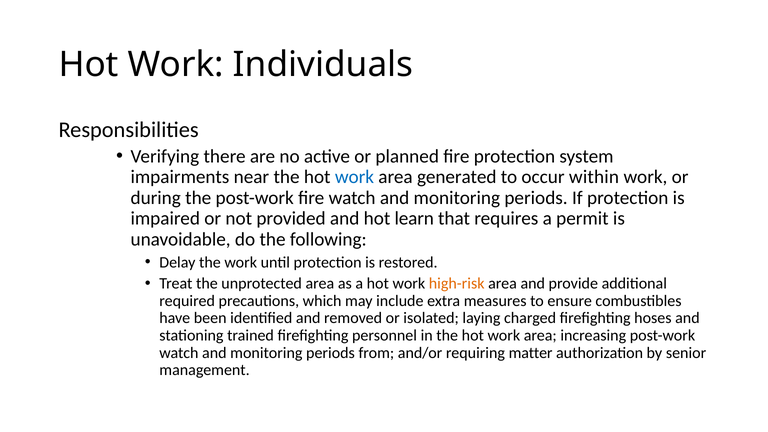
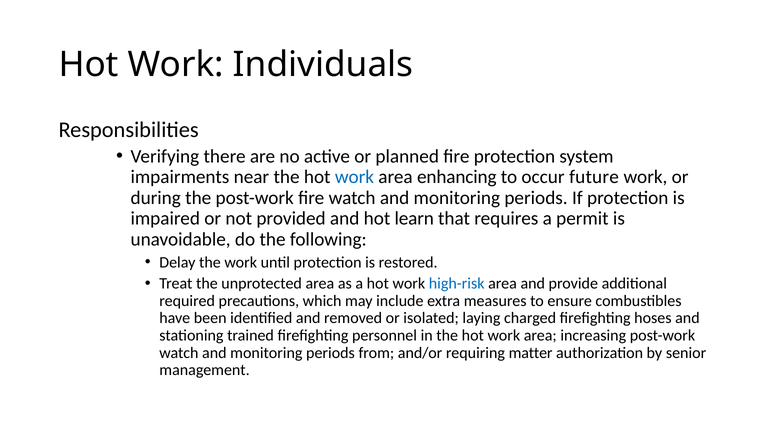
generated: generated -> enhancing (457, 177)
within: within -> future (594, 177)
high-risk colour: orange -> blue (457, 284)
